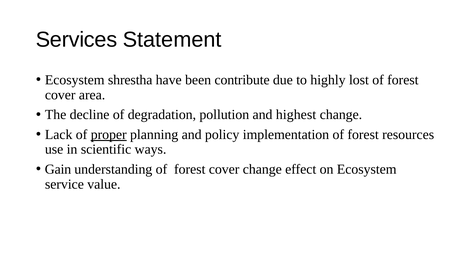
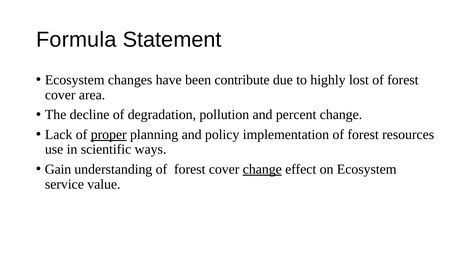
Services: Services -> Formula (76, 40)
shrestha: shrestha -> changes (130, 80)
highest: highest -> percent (296, 115)
change underline: none -> present (262, 169)
